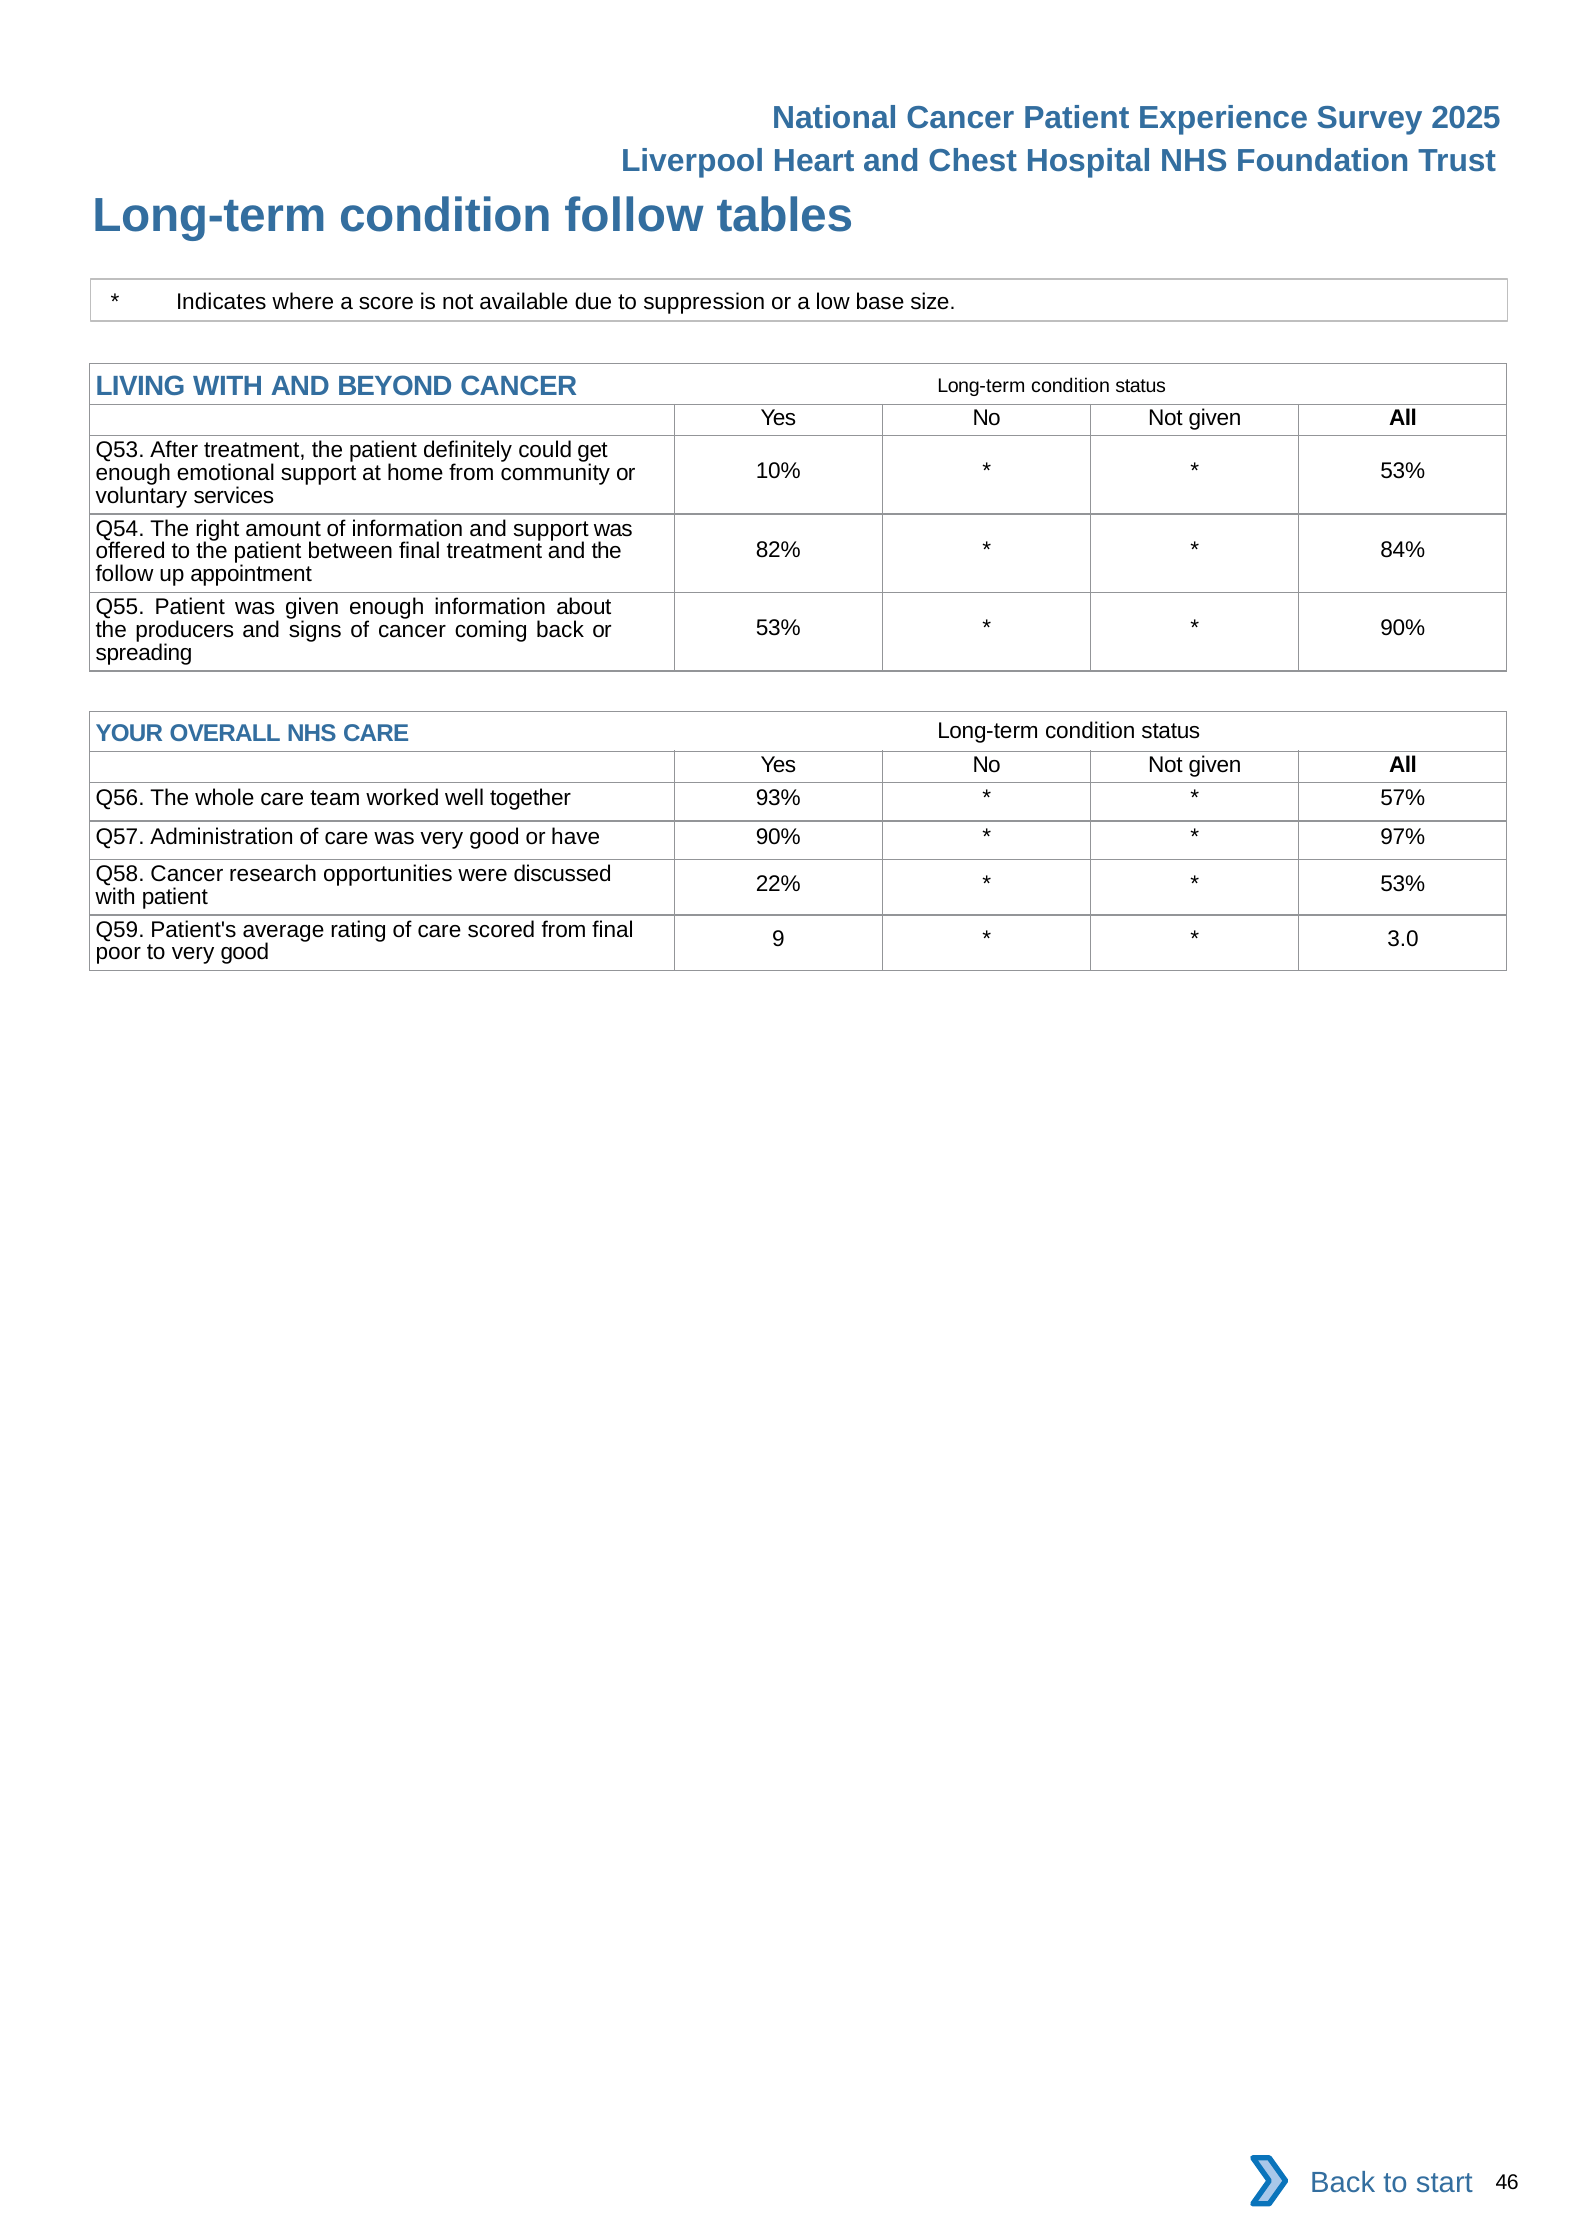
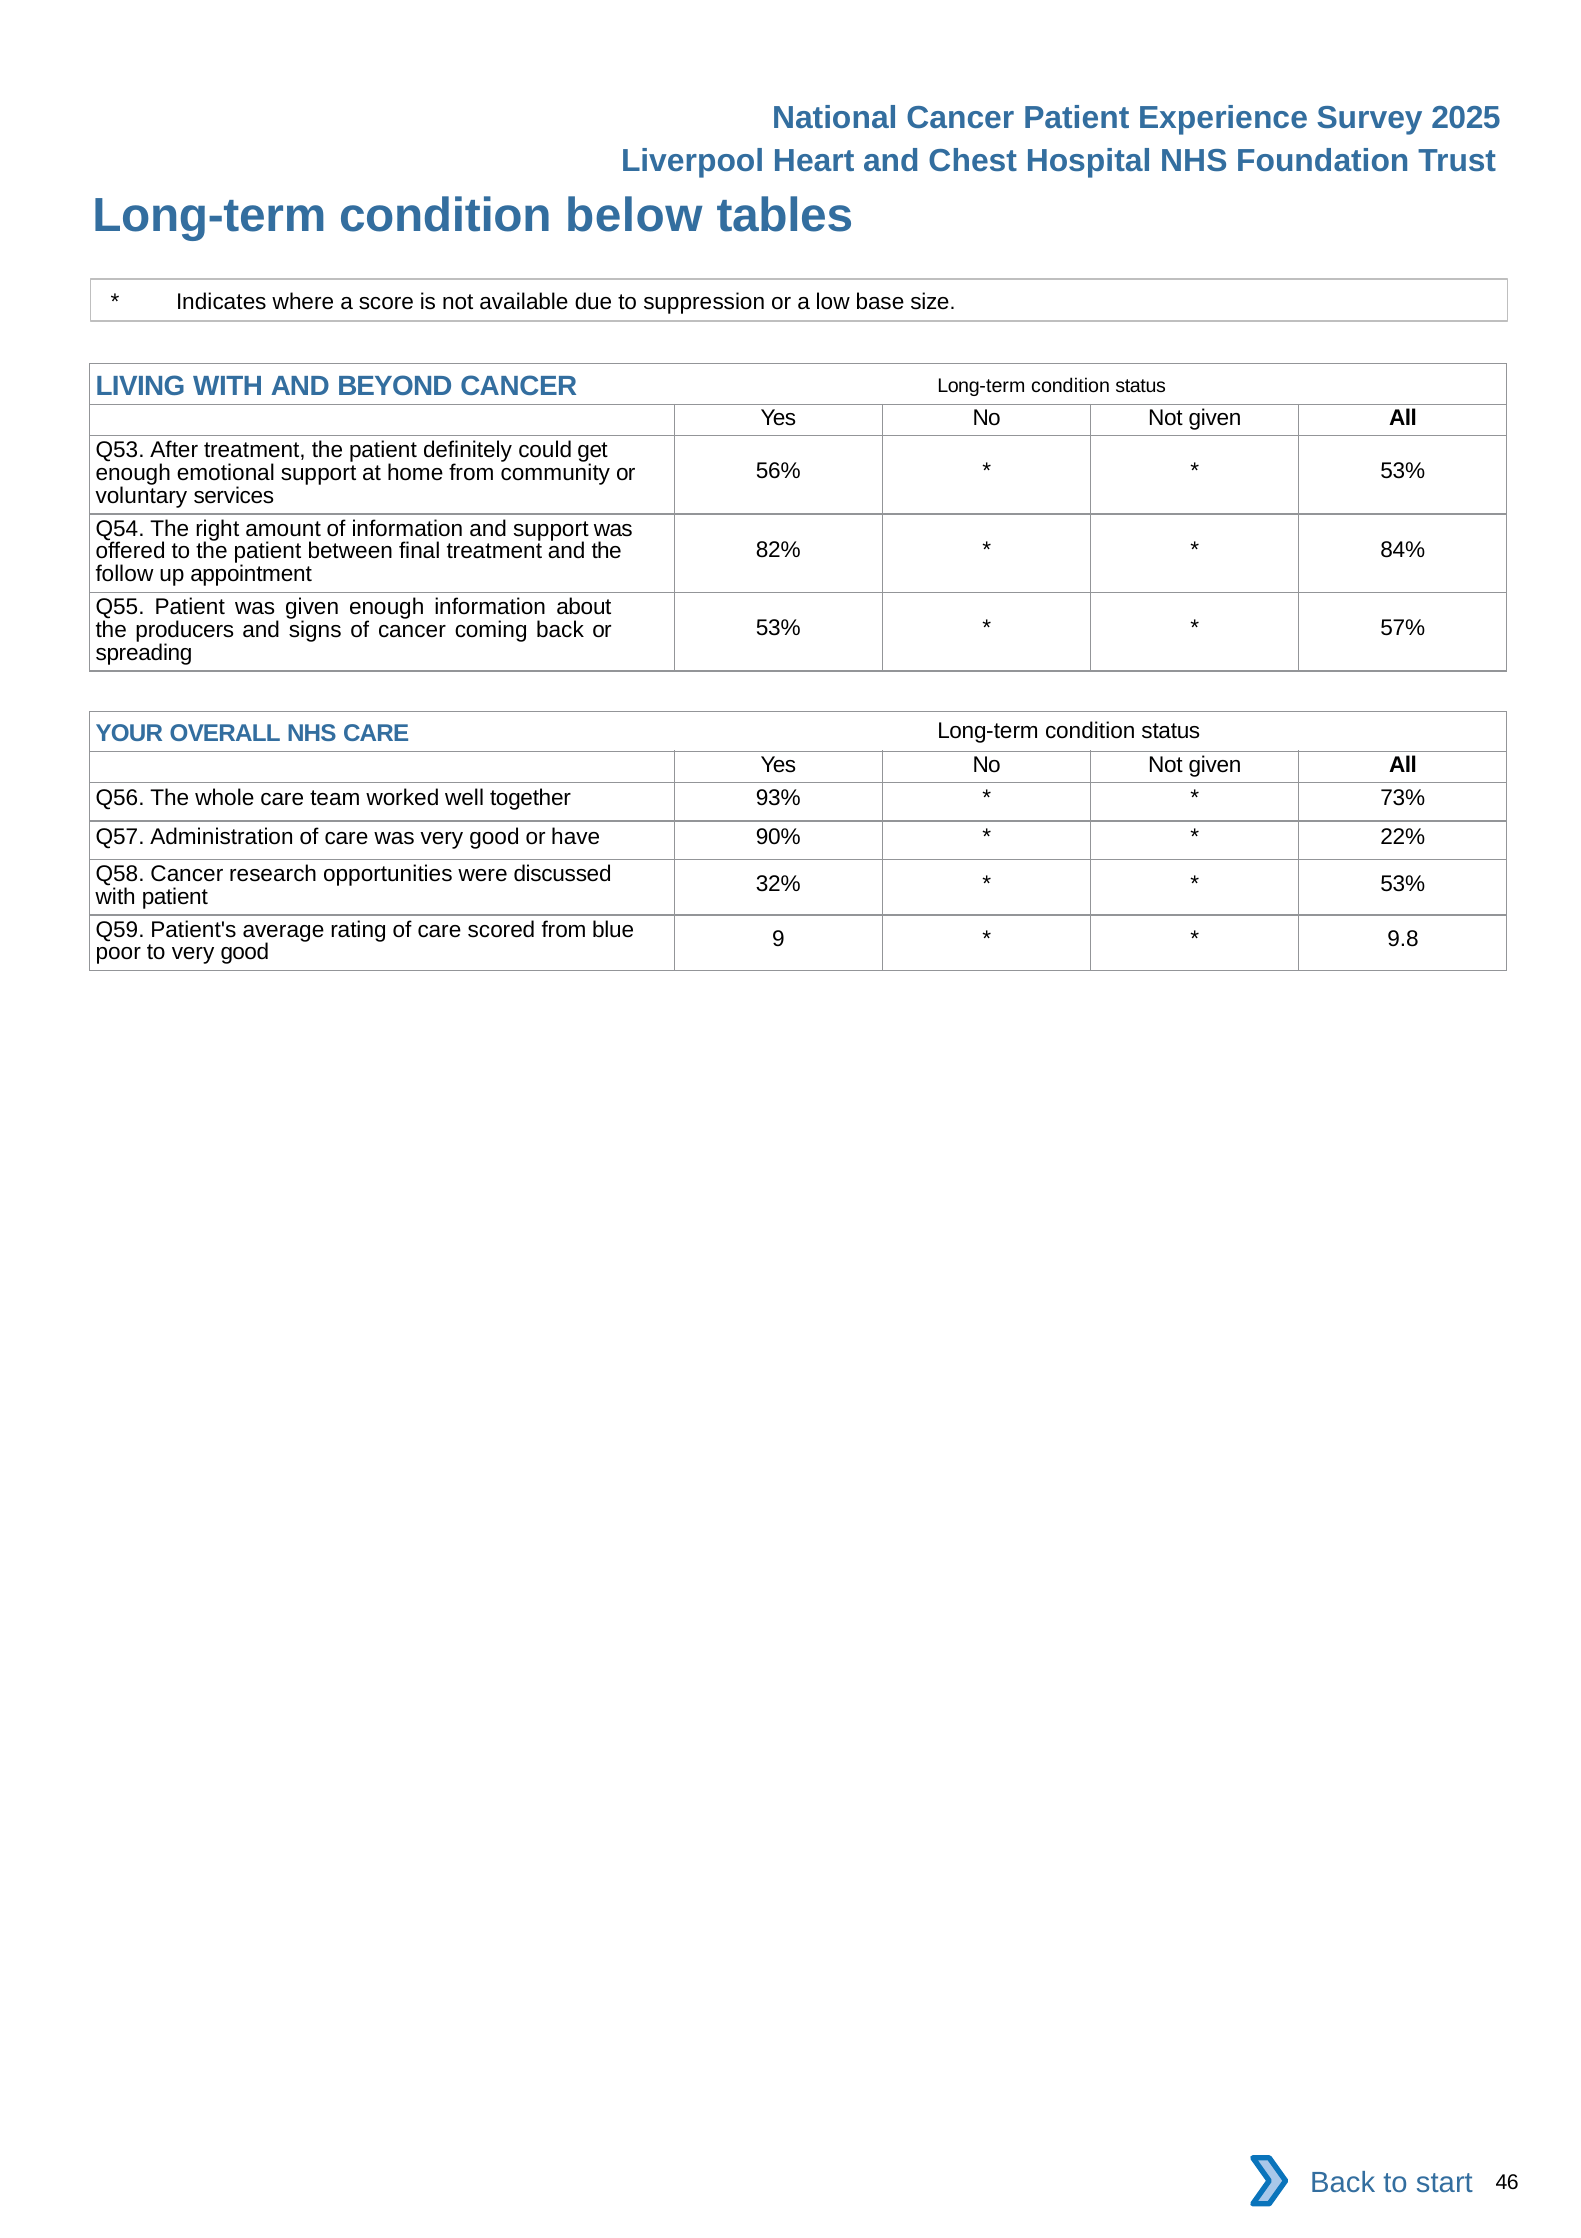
condition follow: follow -> below (634, 216)
10%: 10% -> 56% (778, 471)
90%: 90% -> 57% (1403, 628)
57%: 57% -> 73% (1403, 798)
97%: 97% -> 22% (1403, 836)
22%: 22% -> 32% (778, 883)
from final: final -> blue (613, 929)
3.0: 3.0 -> 9.8 (1403, 939)
